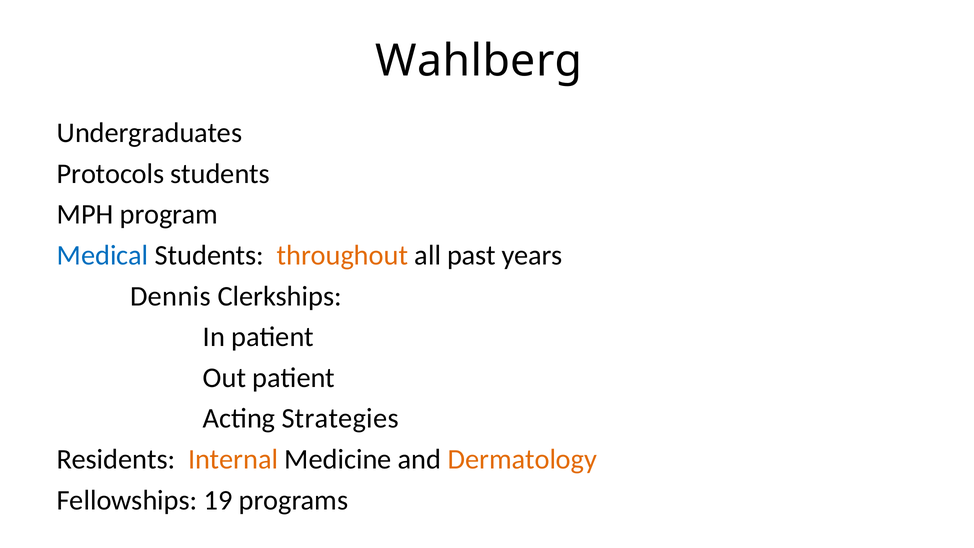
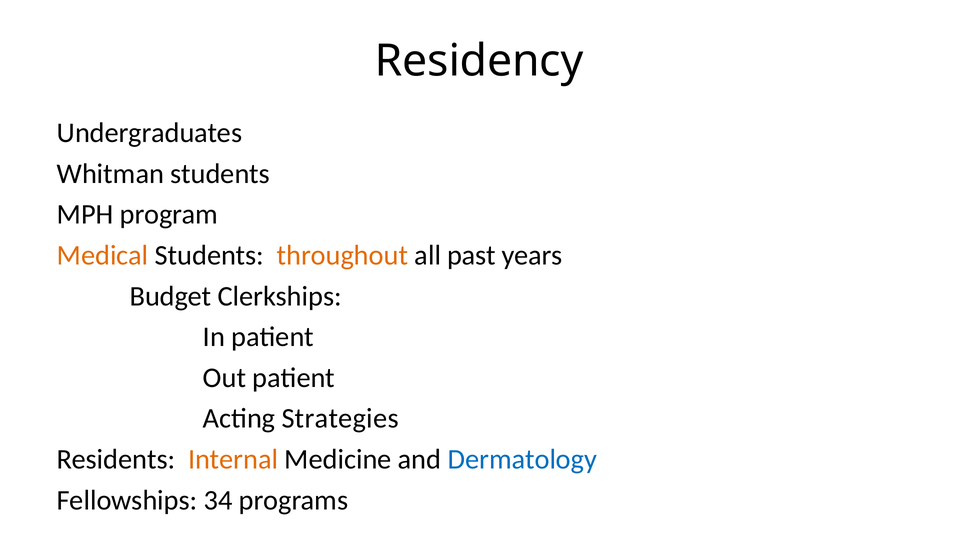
Wahlberg: Wahlberg -> Residency (479, 61)
Protocols: Protocols -> Whitman (110, 174)
Medical colour: blue -> orange (103, 255)
Dennis: Dennis -> Budget (171, 296)
Dermatology colour: orange -> blue (522, 459)
19: 19 -> 34 (218, 500)
